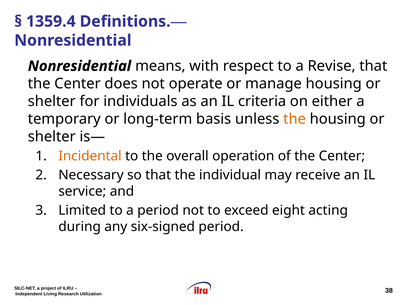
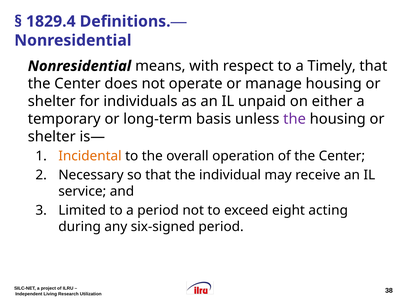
1359.4: 1359.4 -> 1829.4 (51, 21)
Revise: Revise -> Timely (332, 66)
criteria: criteria -> unpaid (262, 101)
the colour: orange -> purple (295, 119)
